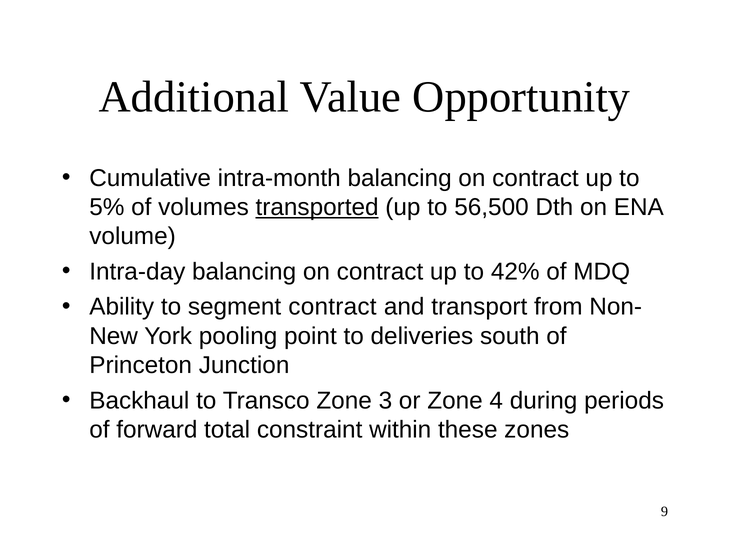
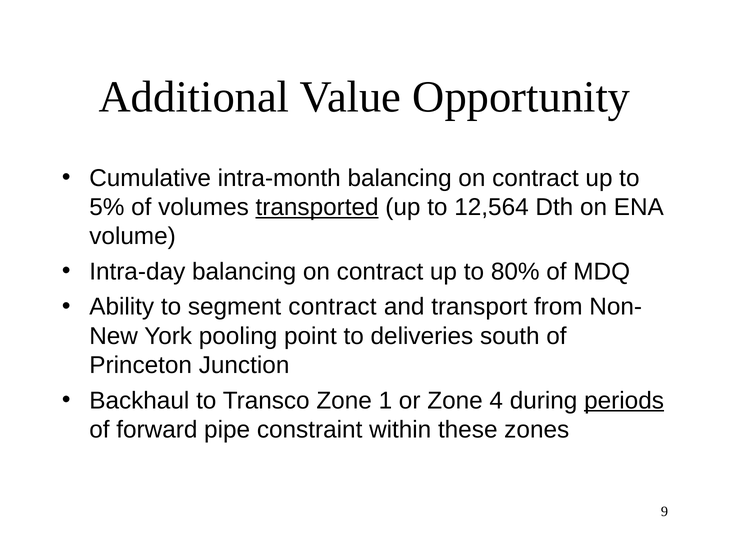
56,500: 56,500 -> 12,564 (491, 207)
42%: 42% -> 80% (515, 272)
3: 3 -> 1 (385, 401)
periods underline: none -> present (624, 401)
total: total -> pipe (227, 430)
